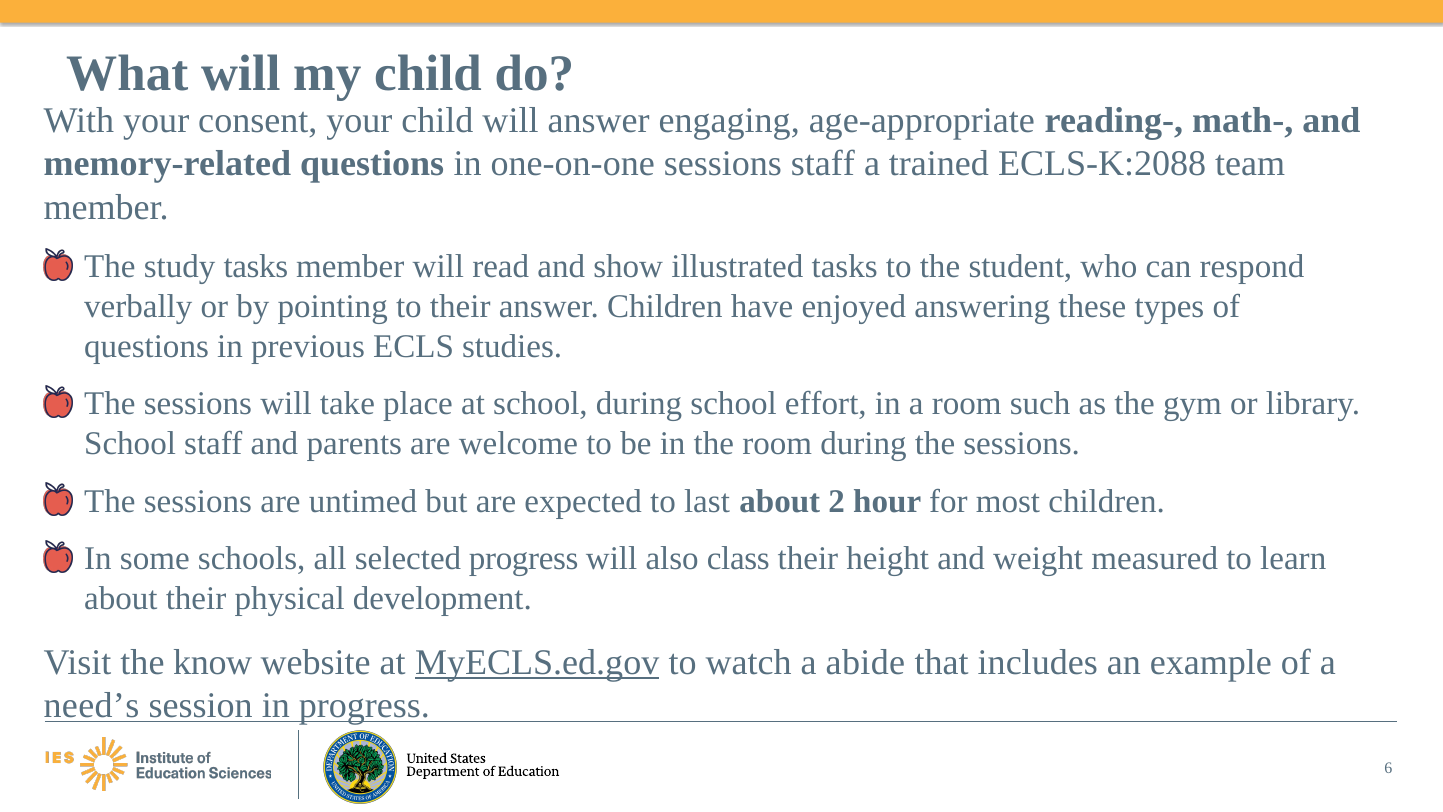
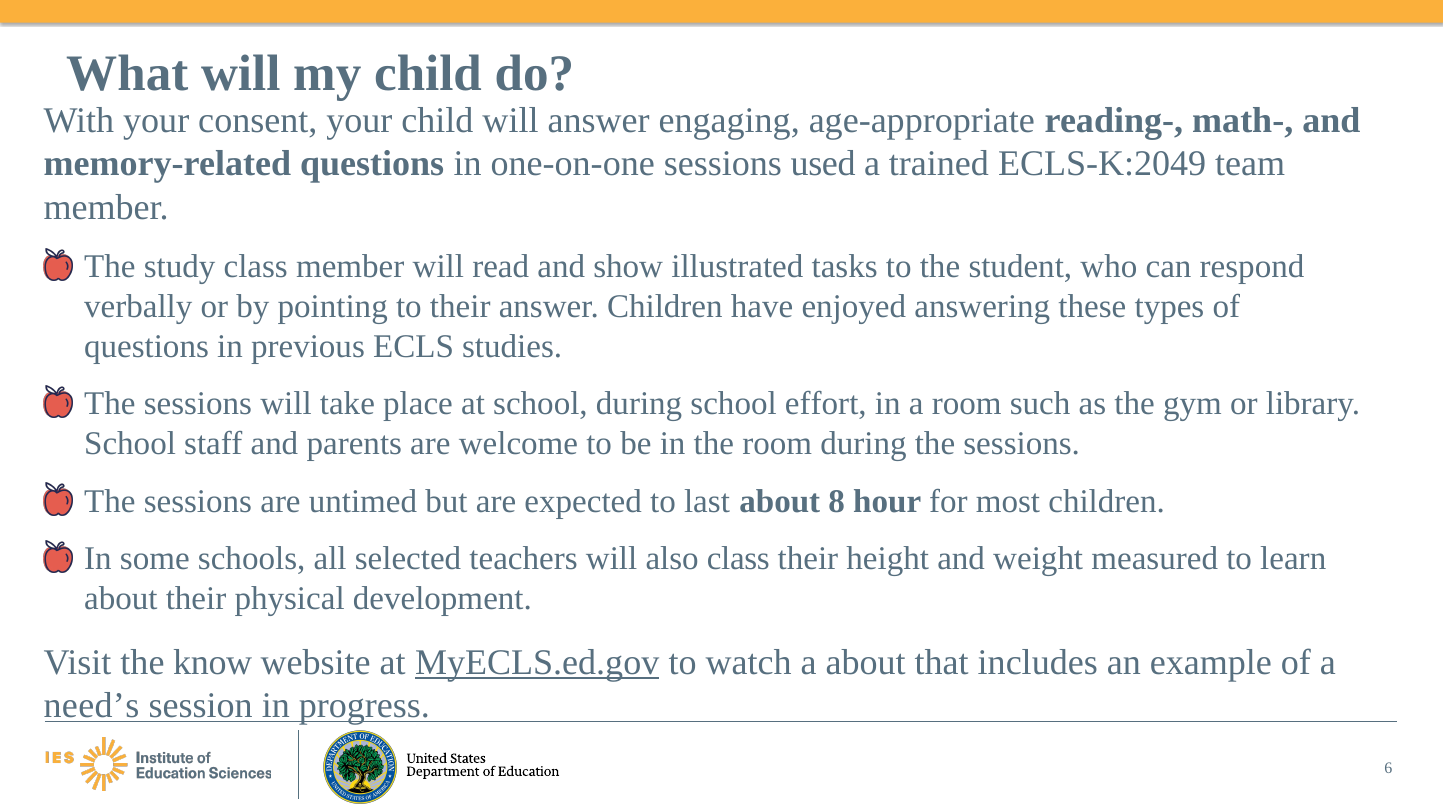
sessions staff: staff -> used (823, 164)
ECLS-K:2088: ECLS-K:2088 -> ECLS-K:2049 (1102, 164)
study tasks: tasks -> class (256, 267)
2: 2 -> 8 (837, 501)
selected progress: progress -> teachers (524, 559)
a abide: abide -> about (866, 662)
